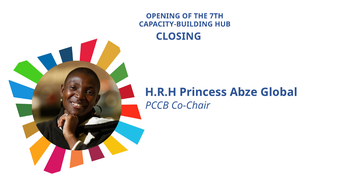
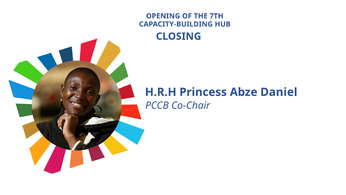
Global: Global -> Daniel (279, 92)
